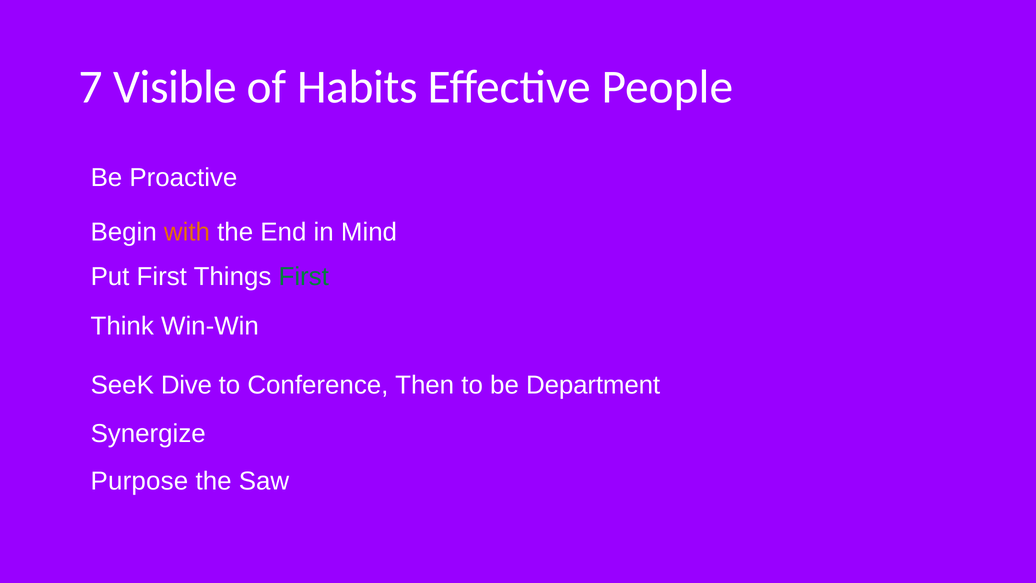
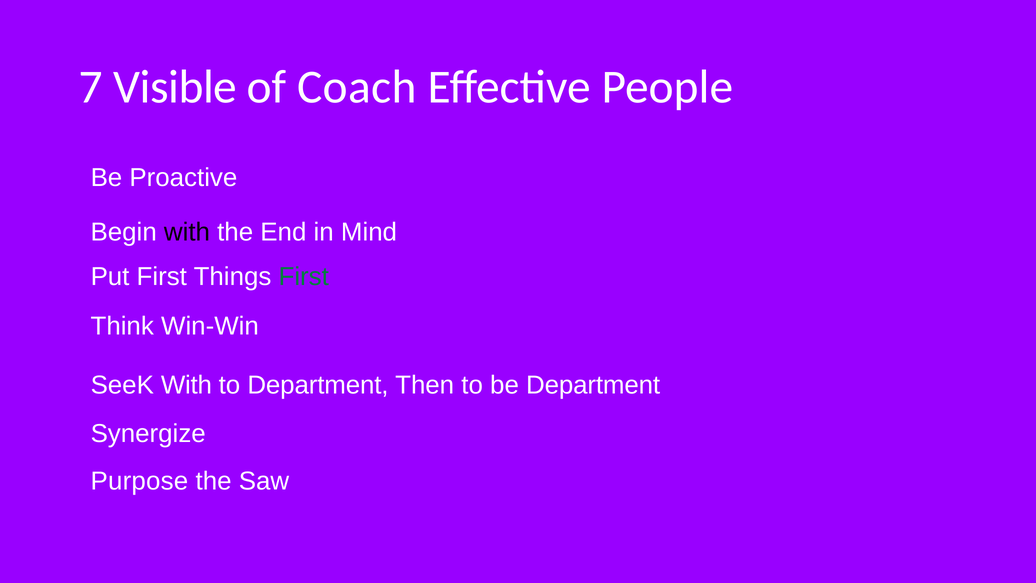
Habits: Habits -> Coach (357, 87)
with colour: orange -> black (187, 232)
SeeK Dive: Dive -> With (186, 385)
to Conference: Conference -> Department (318, 385)
